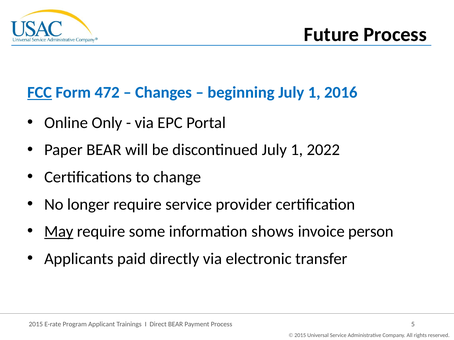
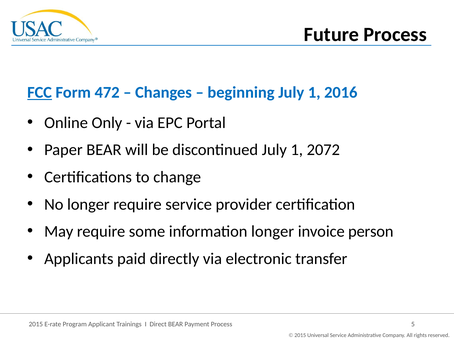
2022: 2022 -> 2072 (323, 150)
May underline: present -> none (59, 232)
information shows: shows -> longer (273, 232)
